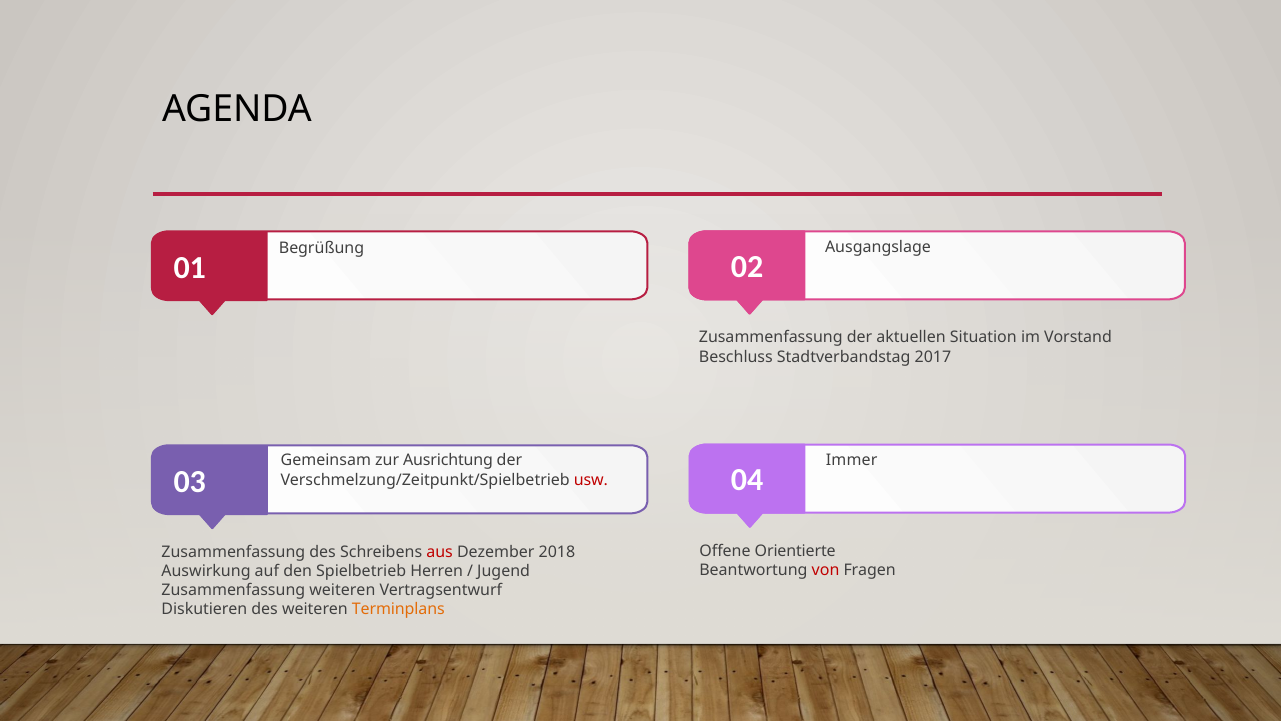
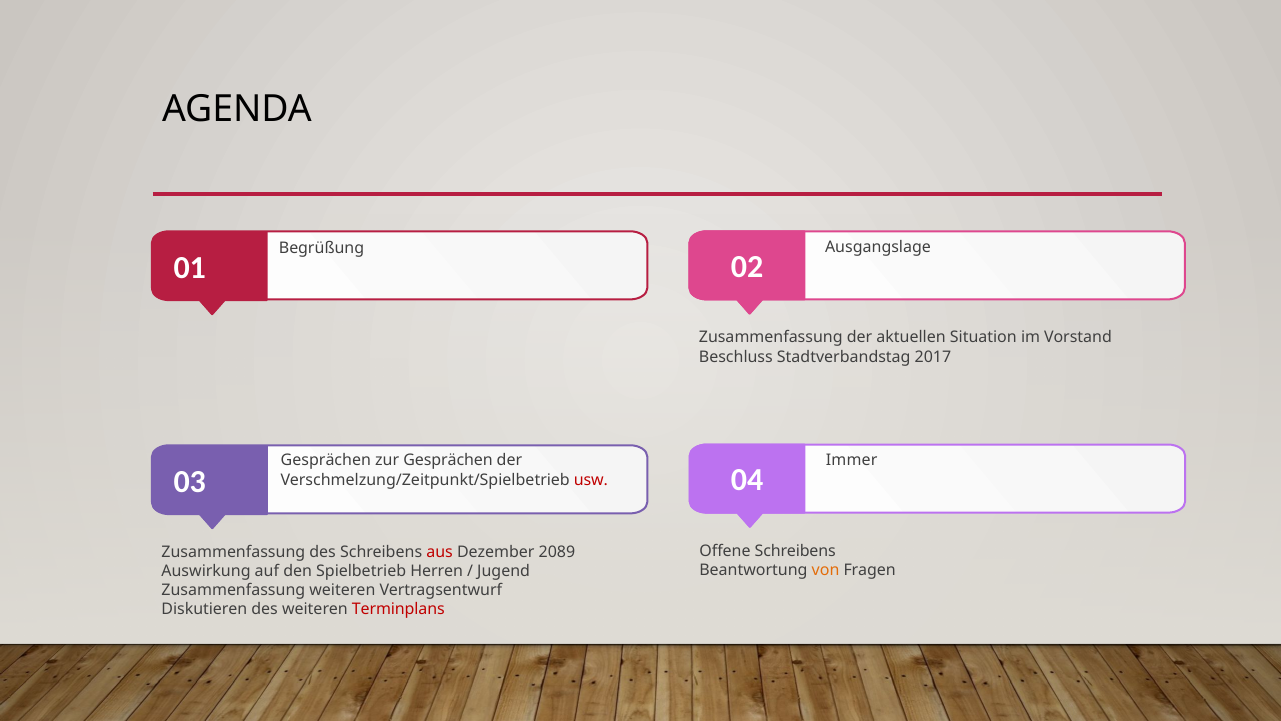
Gemeinsam: Gemeinsam -> Gesprächen (326, 460)
zur Ausrichtung: Ausrichtung -> Gesprächen (448, 460)
Offene Orientierte: Orientierte -> Schreibens (795, 550)
2018: 2018 -> 2089 (557, 551)
von colour: red -> orange (826, 570)
Terminplans colour: orange -> red (398, 609)
